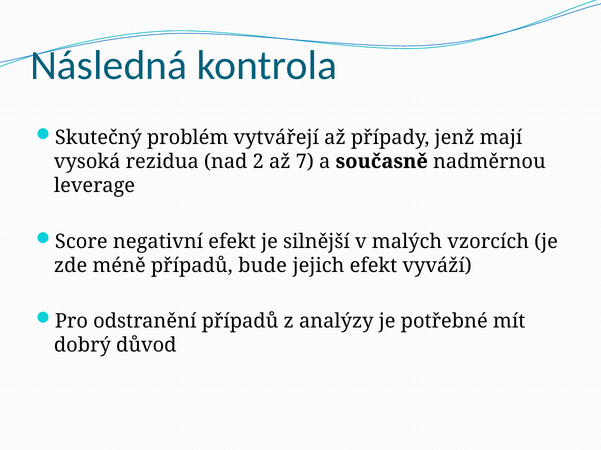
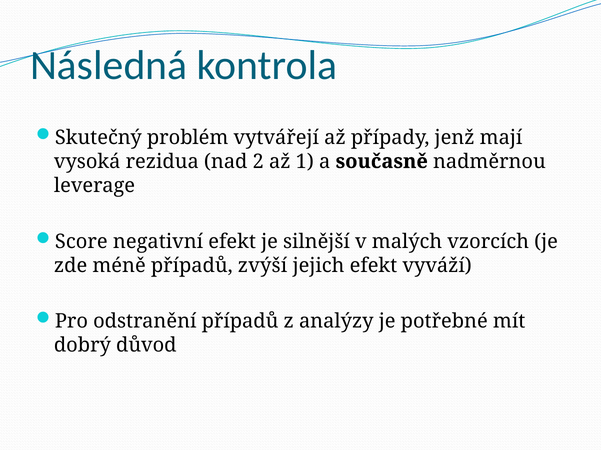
7: 7 -> 1 (305, 162)
bude: bude -> zvýší (263, 266)
